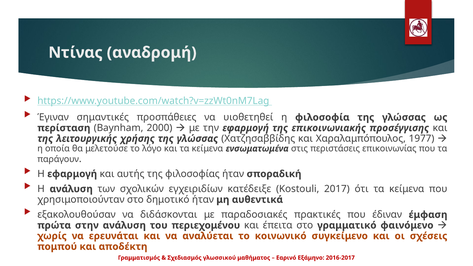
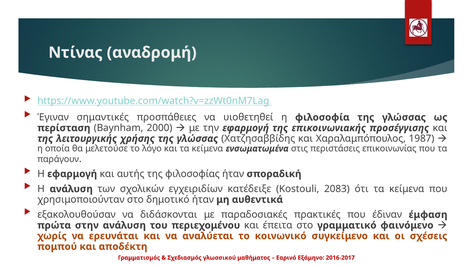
1977: 1977 -> 1987 (422, 139)
2017: 2017 -> 2083 (337, 189)
